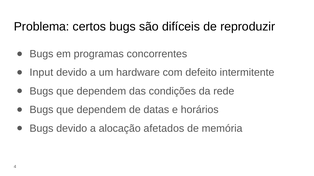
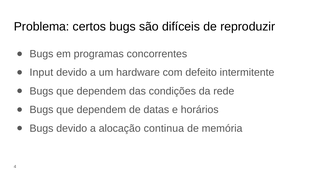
afetados: afetados -> continua (164, 129)
